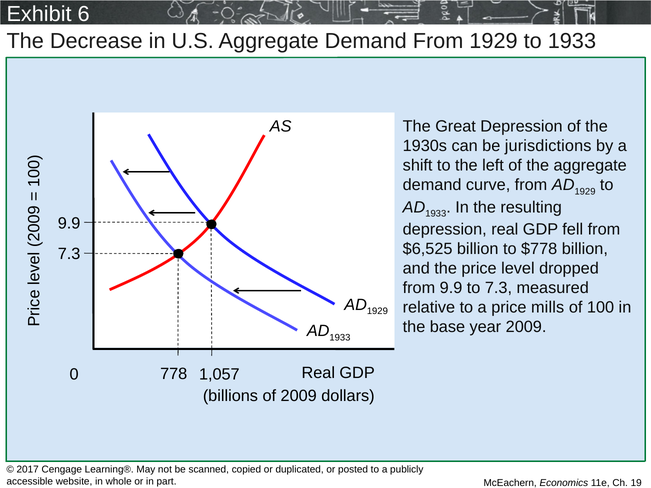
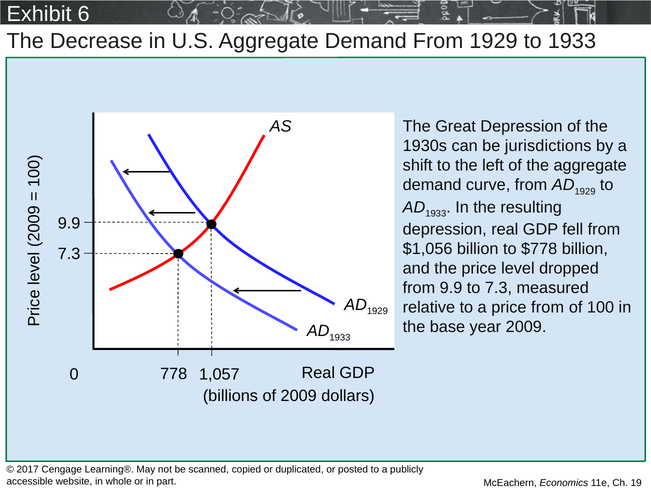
$6,525: $6,525 -> $1,056 (428, 249)
price mills: mills -> from (548, 308)
